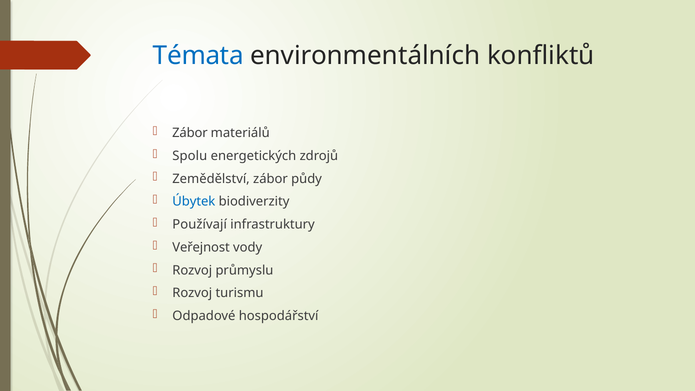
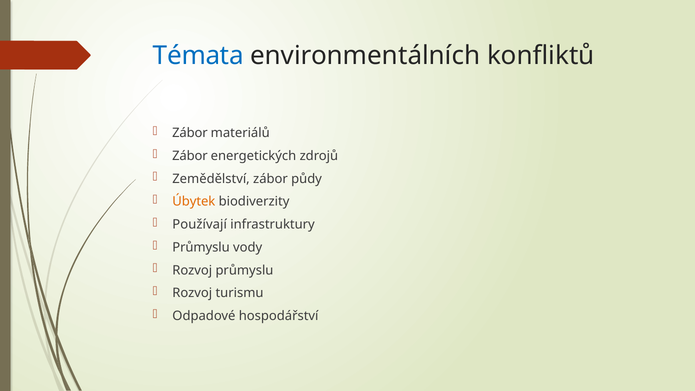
Spolu: Spolu -> Zábor (190, 156)
Úbytek colour: blue -> orange (194, 202)
Veřejnost: Veřejnost -> Průmyslu (201, 247)
